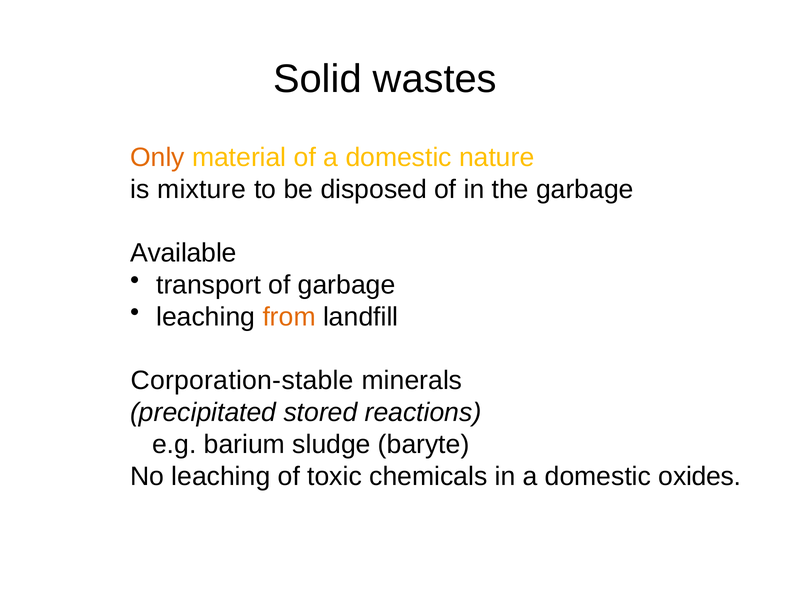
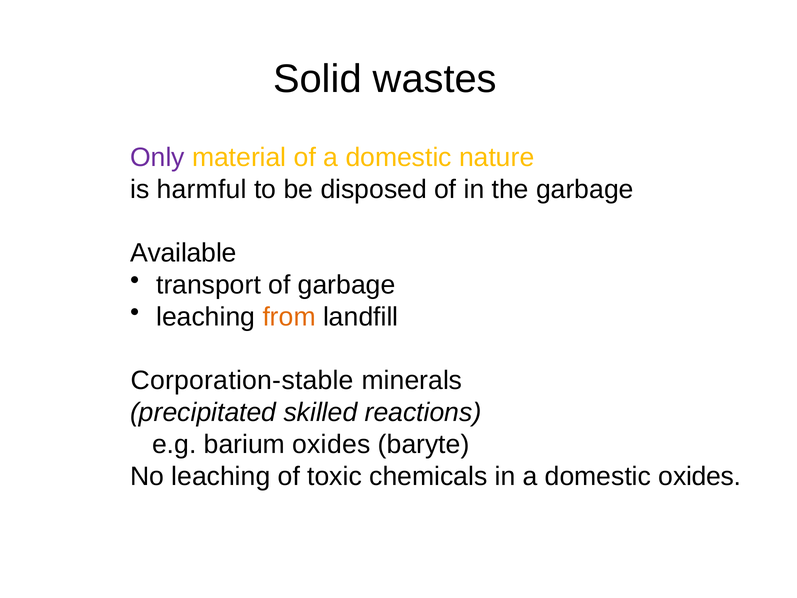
Only colour: orange -> purple (157, 157)
mixture: mixture -> harmful (202, 189)
stored: stored -> skilled (321, 412)
barium sludge: sludge -> oxides (331, 444)
